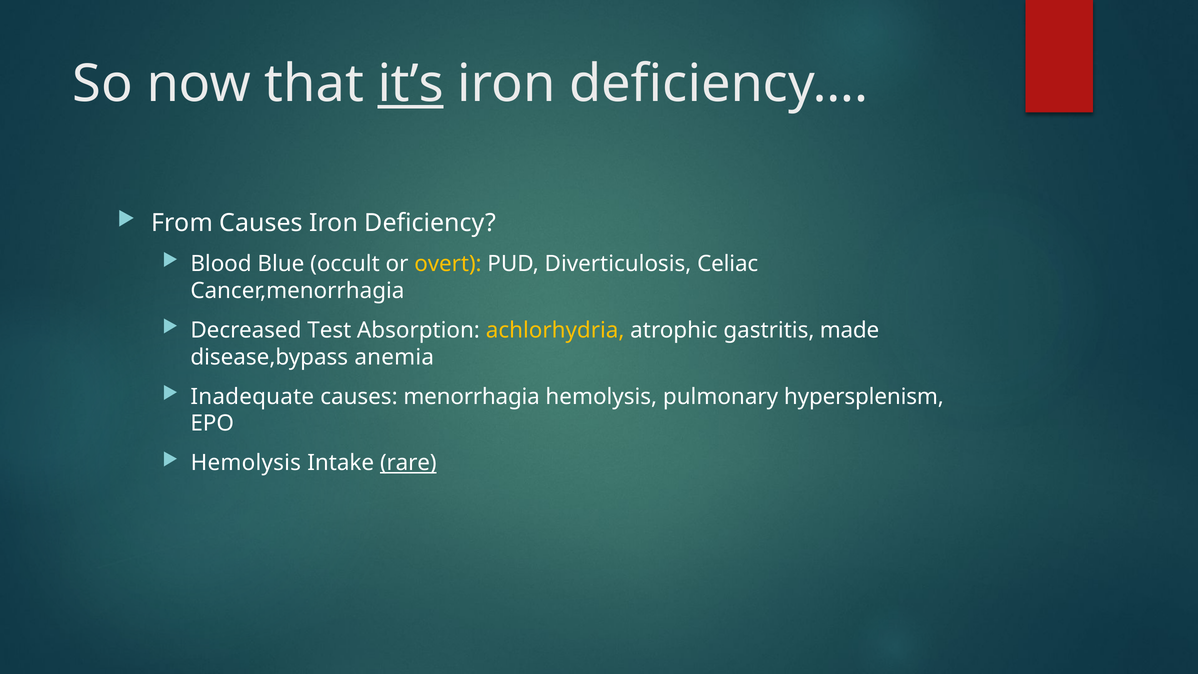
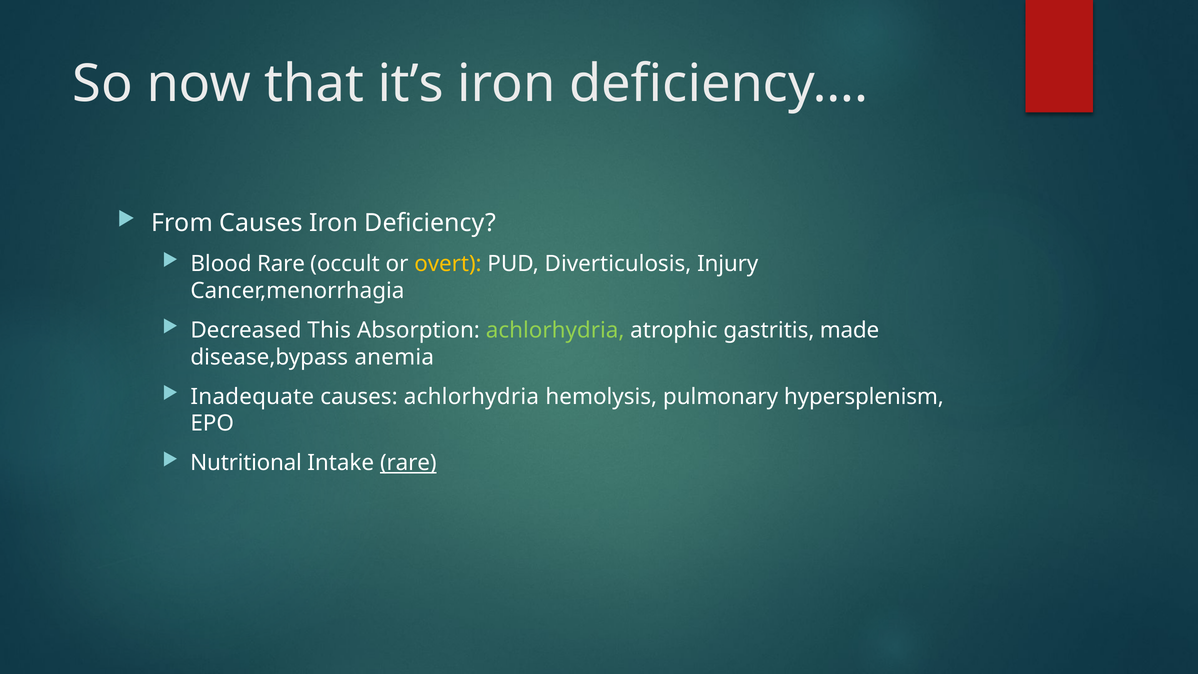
it’s underline: present -> none (411, 84)
Blood Blue: Blue -> Rare (281, 264)
Celiac: Celiac -> Injury (728, 264)
Test: Test -> This (329, 330)
achlorhydria colour: yellow -> light green (555, 330)
causes menorrhagia: menorrhagia -> achlorhydria (471, 397)
Hemolysis: Hemolysis -> Nutritional (246, 463)
